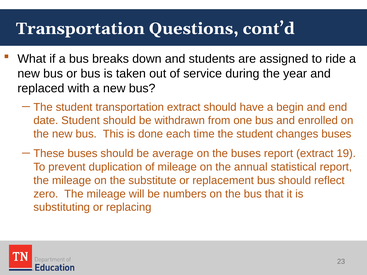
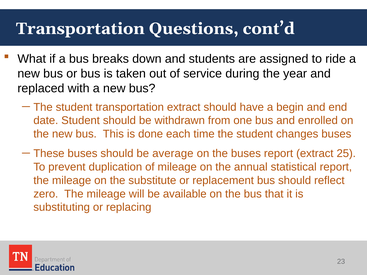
19: 19 -> 25 (346, 154)
numbers: numbers -> available (185, 194)
